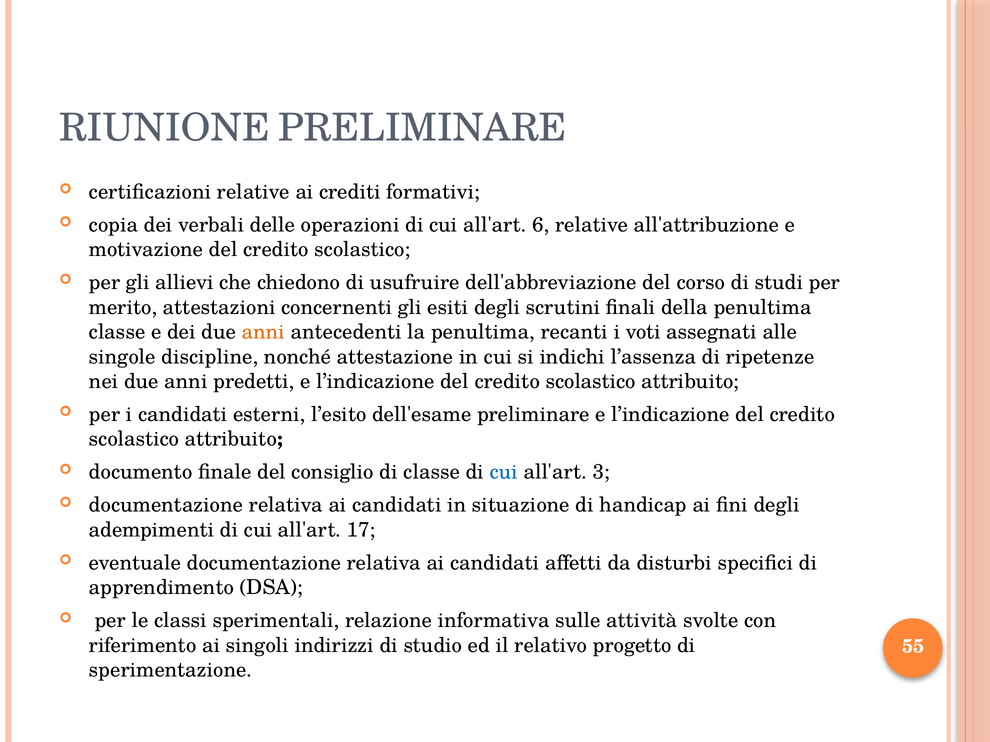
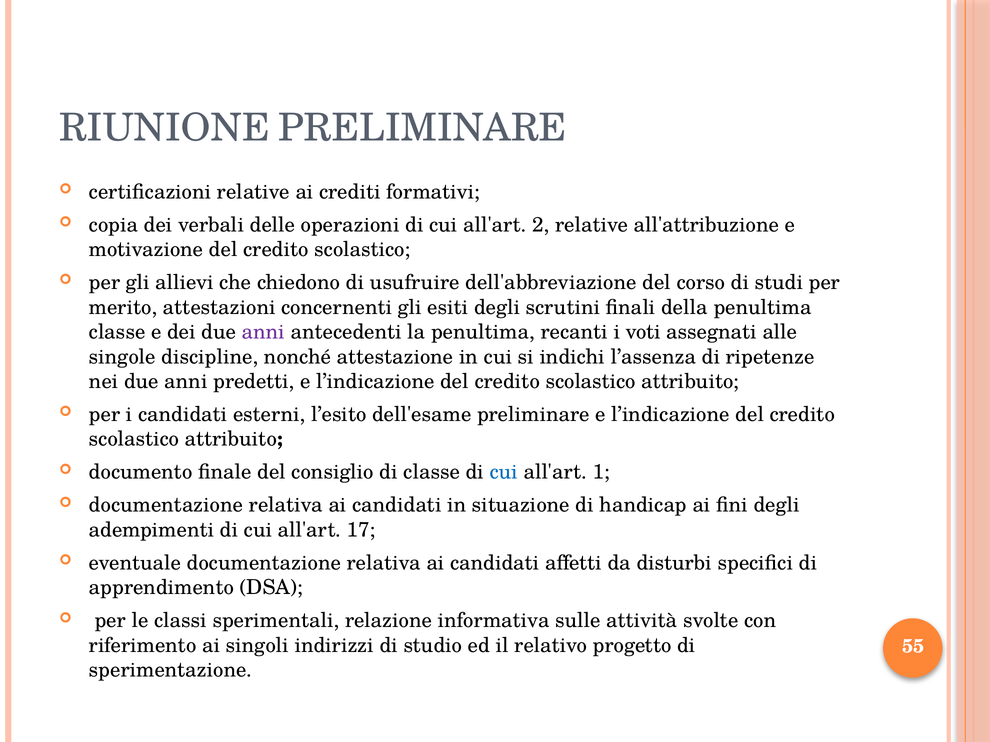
6: 6 -> 2 (541, 225)
anni colour: orange -> purple (263, 332)
3: 3 -> 1 (601, 472)
